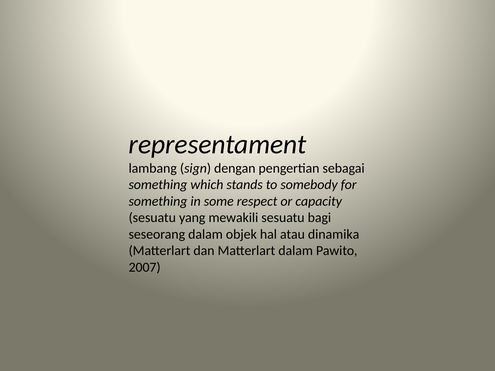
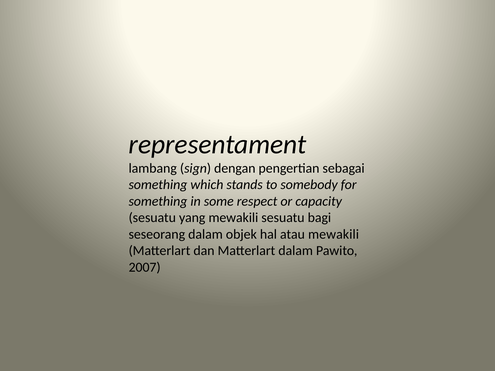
atau dinamika: dinamika -> mewakili (334, 234)
